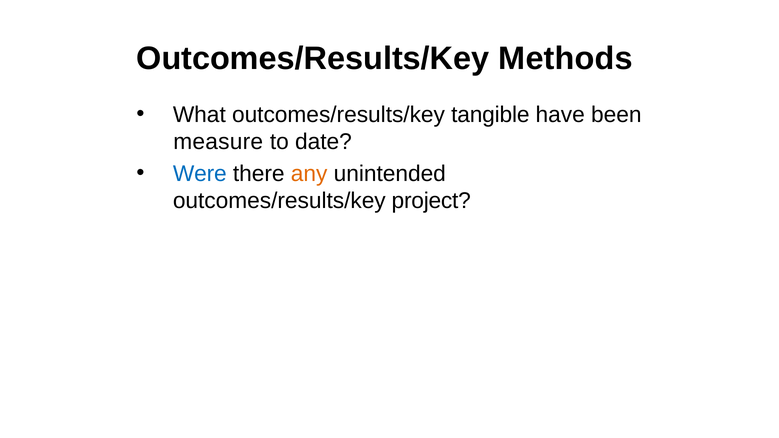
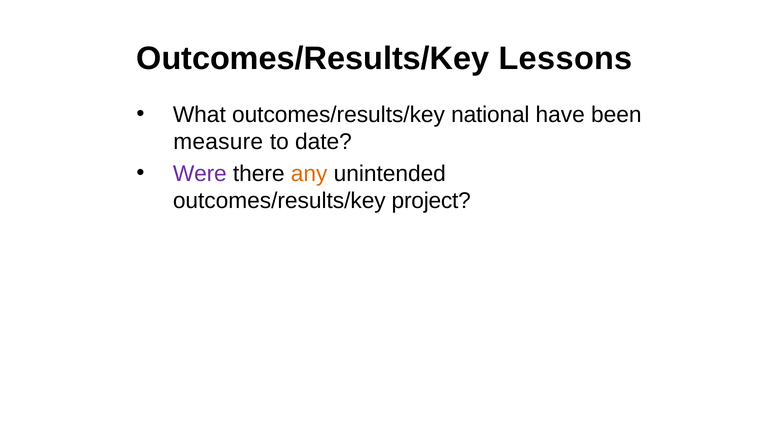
Methods: Methods -> Lessons (566, 59)
tangible: tangible -> national (490, 115)
Were colour: blue -> purple (200, 174)
